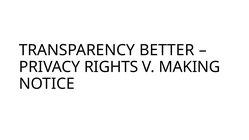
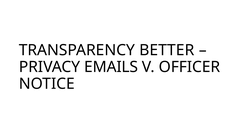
RIGHTS: RIGHTS -> EMAILS (111, 67)
MAKING: MAKING -> OFFICER (189, 67)
